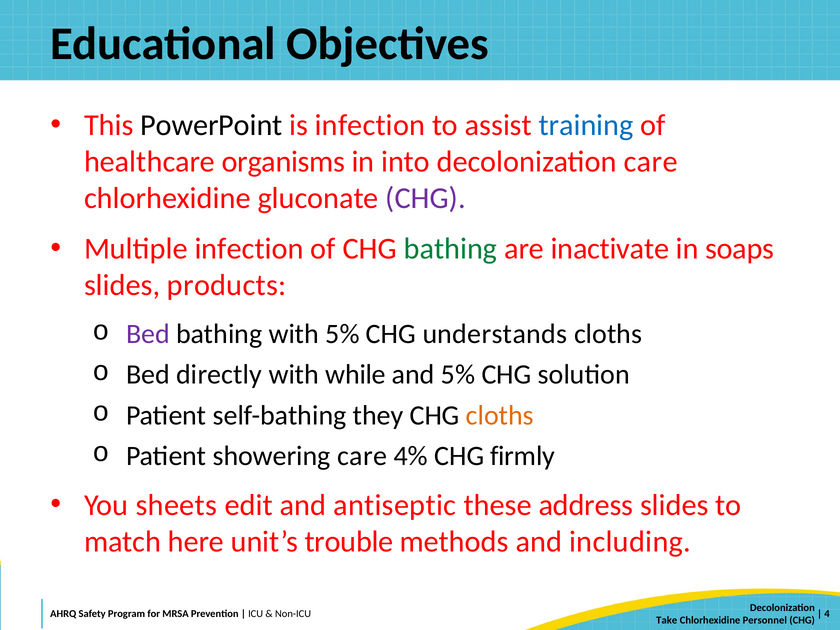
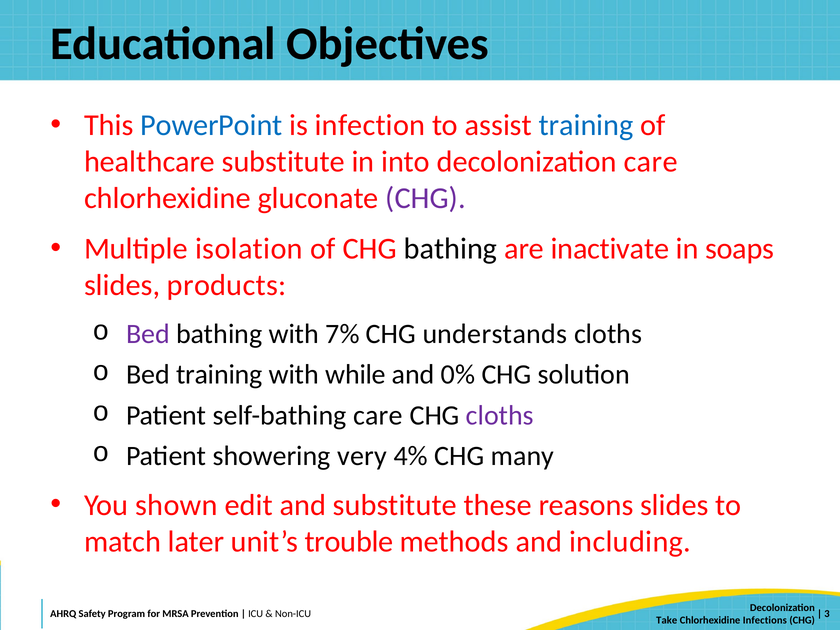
PowerPoint colour: black -> blue (211, 125)
healthcare organisms: organisms -> substitute (283, 162)
Multiple infection: infection -> isolation (249, 249)
bathing colour: green -> black (450, 249)
with 5%: 5% -> 7% (343, 334)
Bed directly: directly -> training (219, 375)
and 5%: 5% -> 0% (458, 375)
self-bathing they: they -> care (378, 415)
cloths colour: orange -> purple (500, 415)
showering care: care -> very (362, 456)
firmly: firmly -> many (522, 456)
sheets: sheets -> shown (176, 505)
and antiseptic: antiseptic -> substitute (395, 505)
address: address -> reasons (586, 505)
here: here -> later (196, 542)
4: 4 -> 3 (827, 614)
Personnel: Personnel -> Infections (765, 620)
